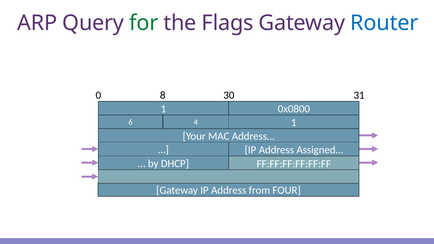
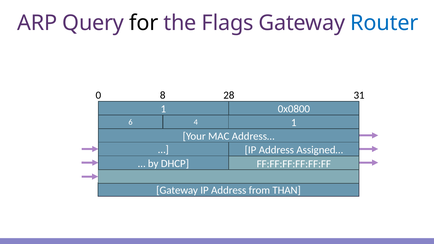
for colour: green -> black (144, 23)
30: 30 -> 28 (229, 95)
FOUR: FOUR -> THAN (287, 190)
